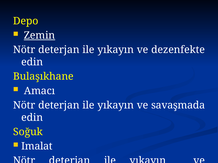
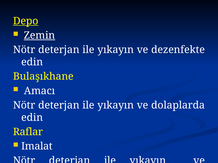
Depo underline: none -> present (26, 21)
savaşmada: savaşmada -> dolaplarda (178, 105)
Soğuk: Soğuk -> Raflar (28, 132)
